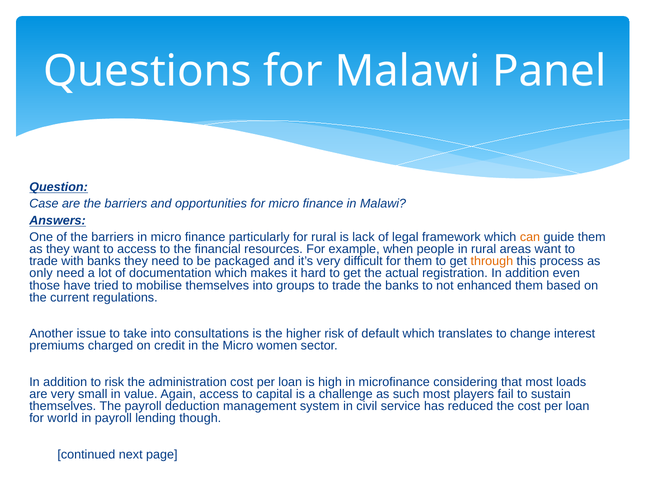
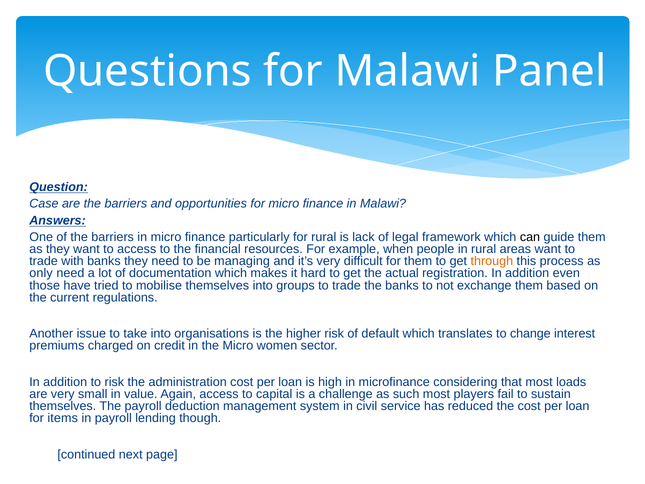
can colour: orange -> black (530, 237)
packaged: packaged -> managing (242, 261)
enhanced: enhanced -> exchange (484, 285)
consultations: consultations -> organisations (212, 334)
world: world -> items (63, 418)
